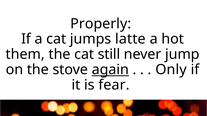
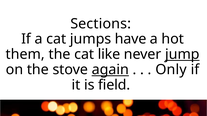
Properly: Properly -> Sections (101, 24)
latte: latte -> have (131, 39)
still: still -> like (109, 54)
jump underline: none -> present (182, 54)
fear: fear -> field (114, 85)
